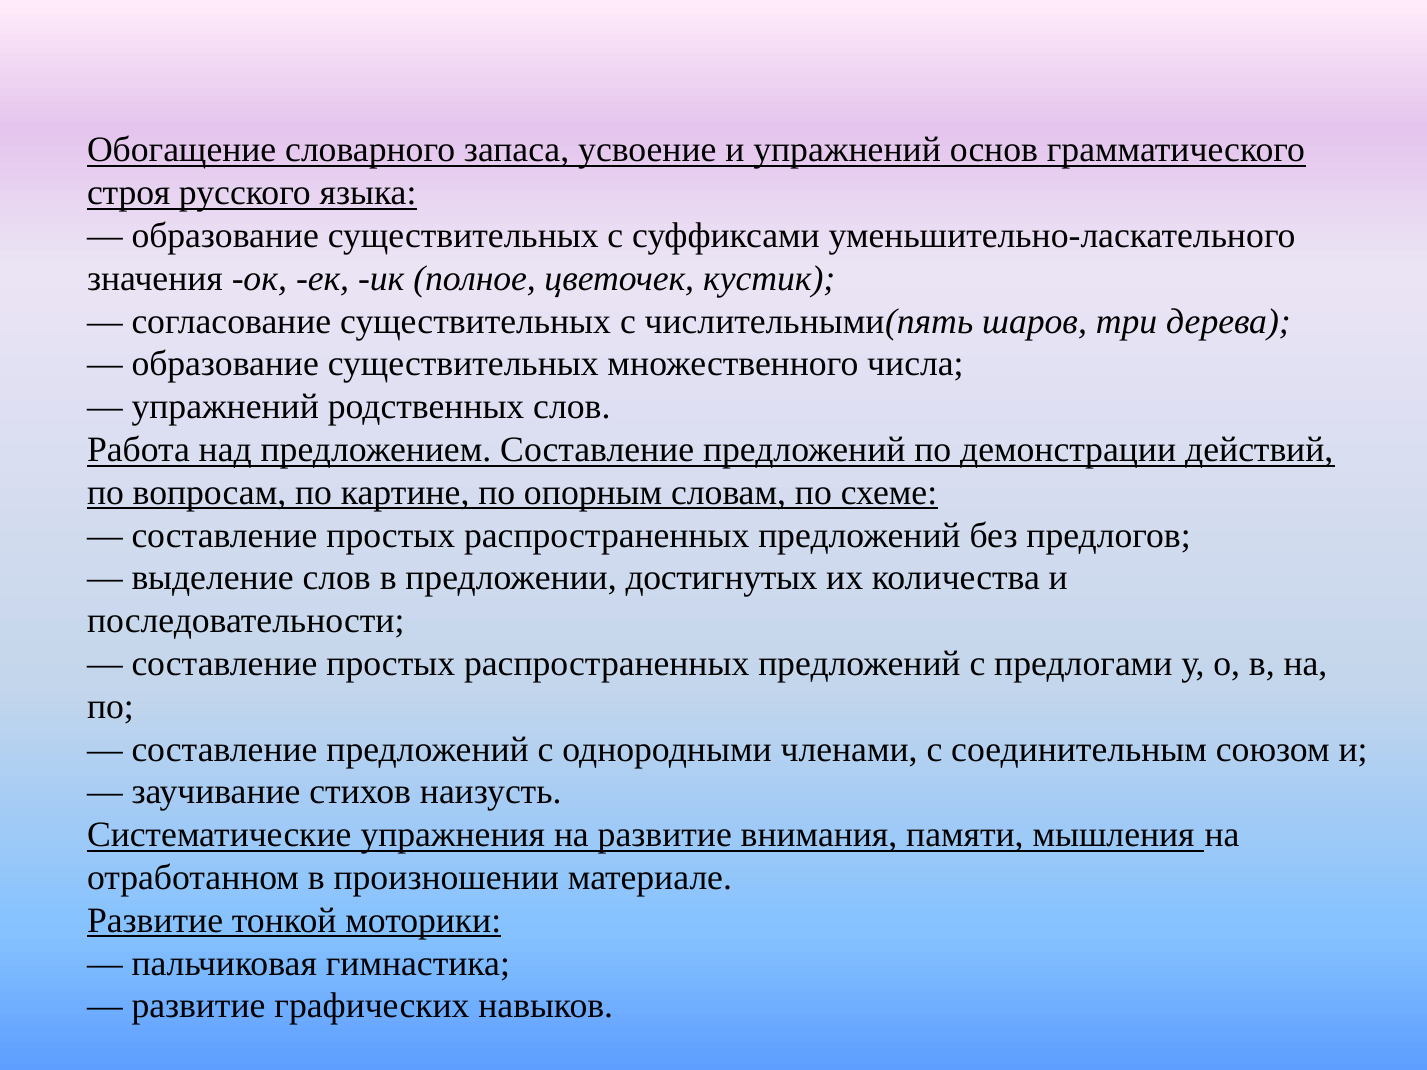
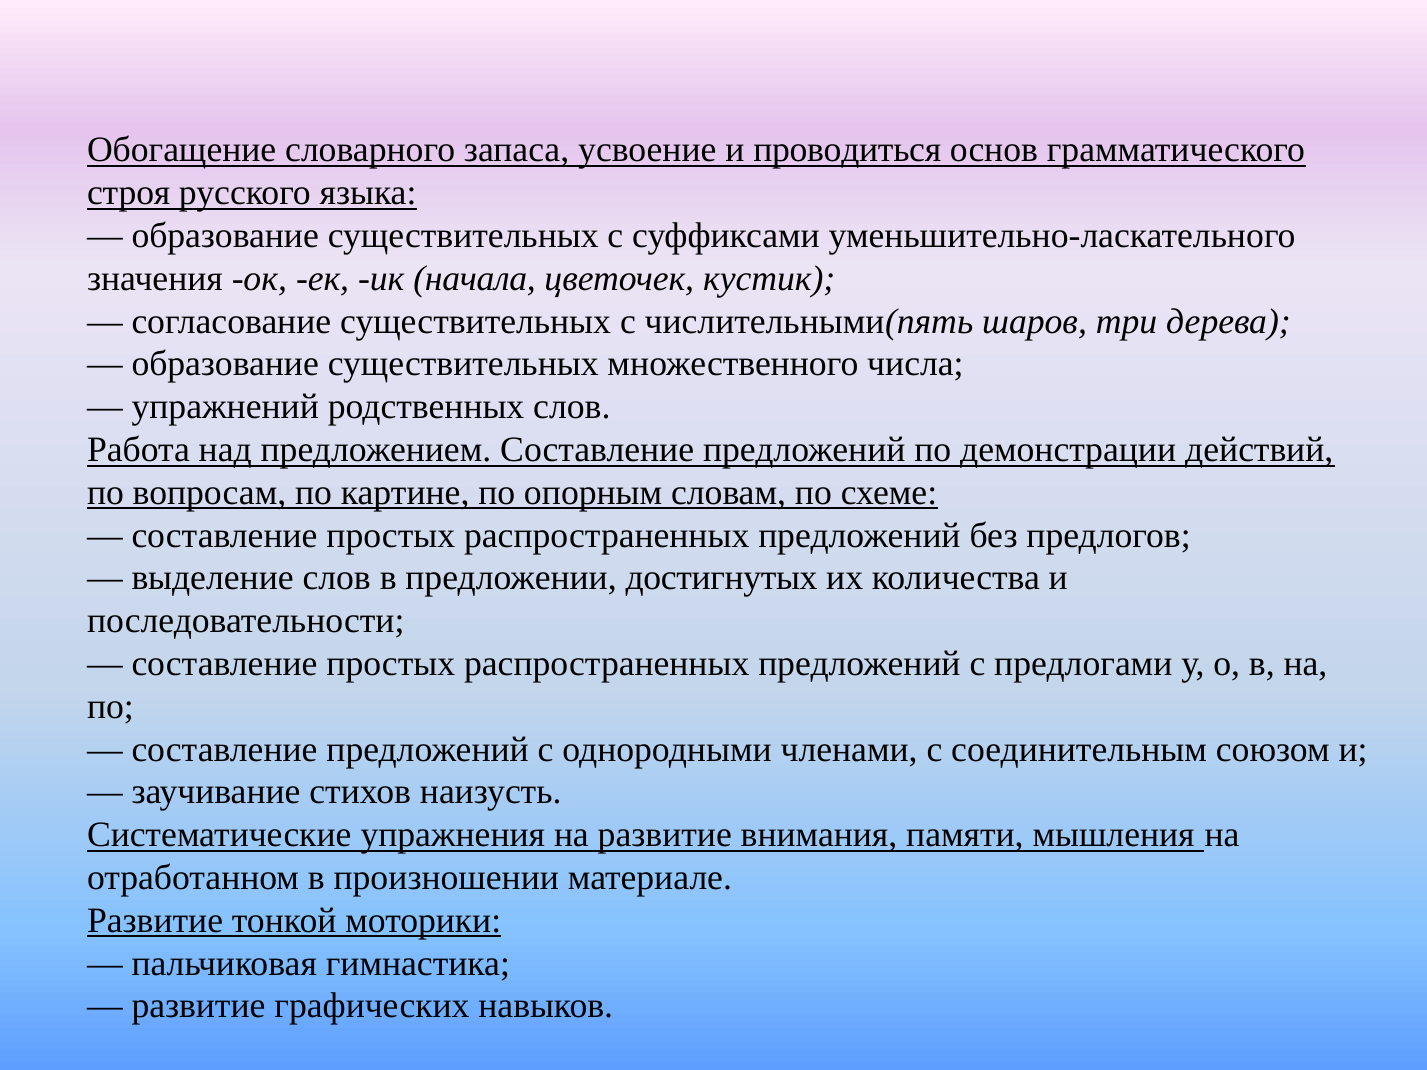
и упражнений: упражнений -> проводиться (847, 150)
полное: полное -> начала (475, 279)
